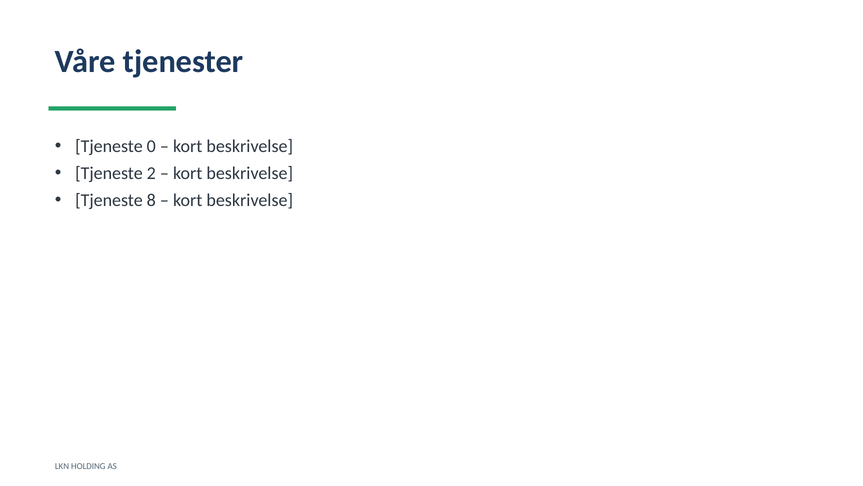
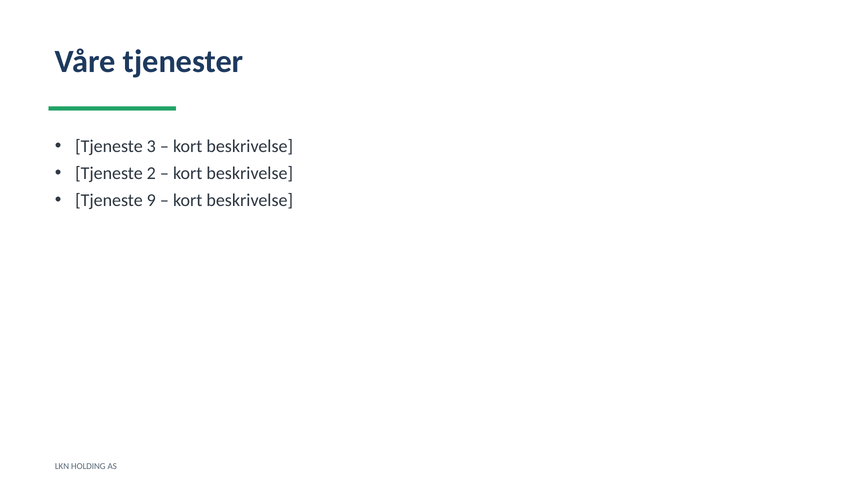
0: 0 -> 3 (151, 146)
8: 8 -> 9 (151, 200)
